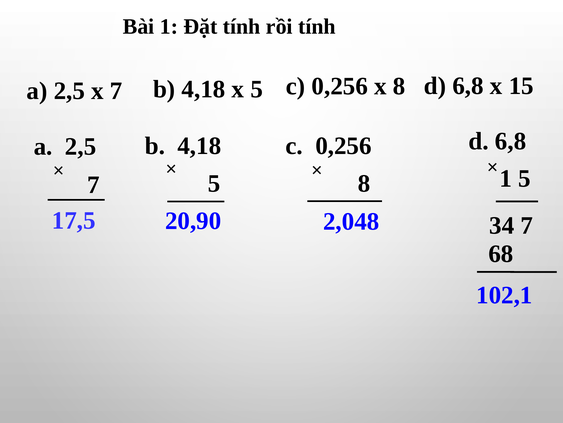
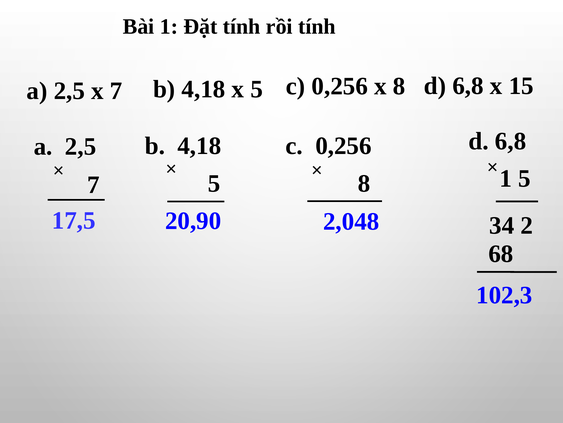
34 7: 7 -> 2 (527, 225)
102,1: 102,1 -> 102,3 (504, 295)
